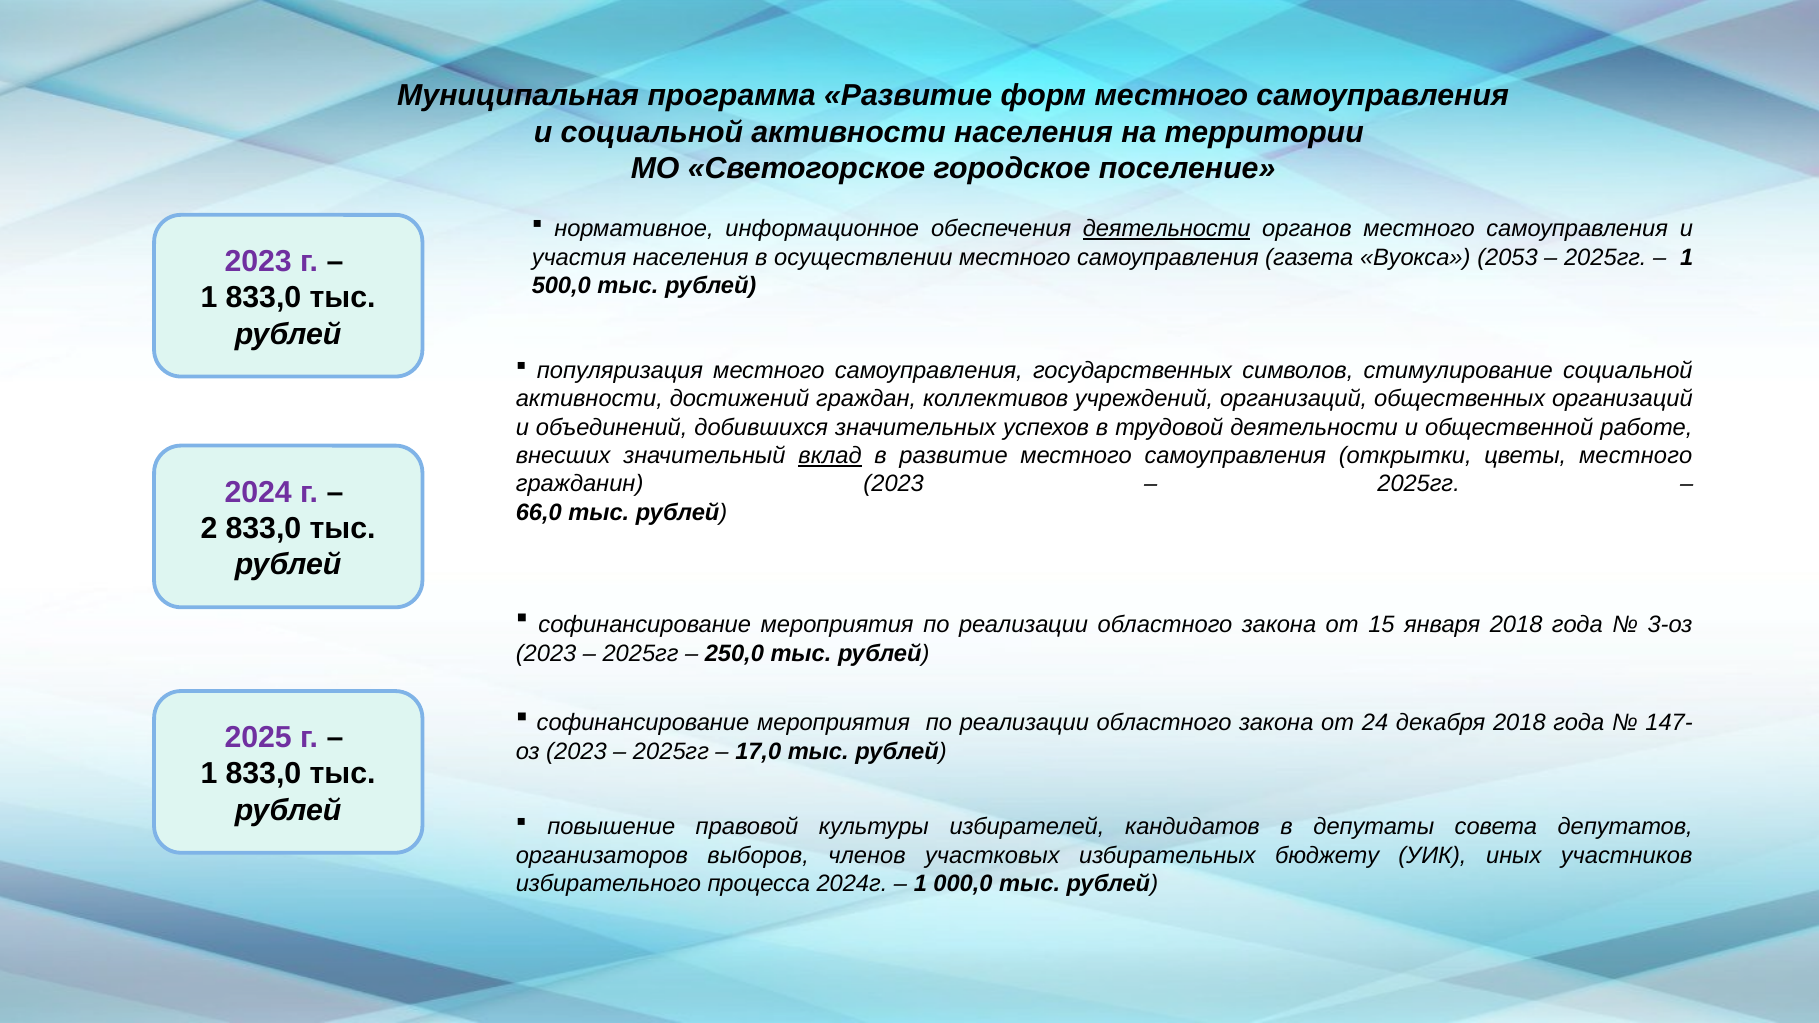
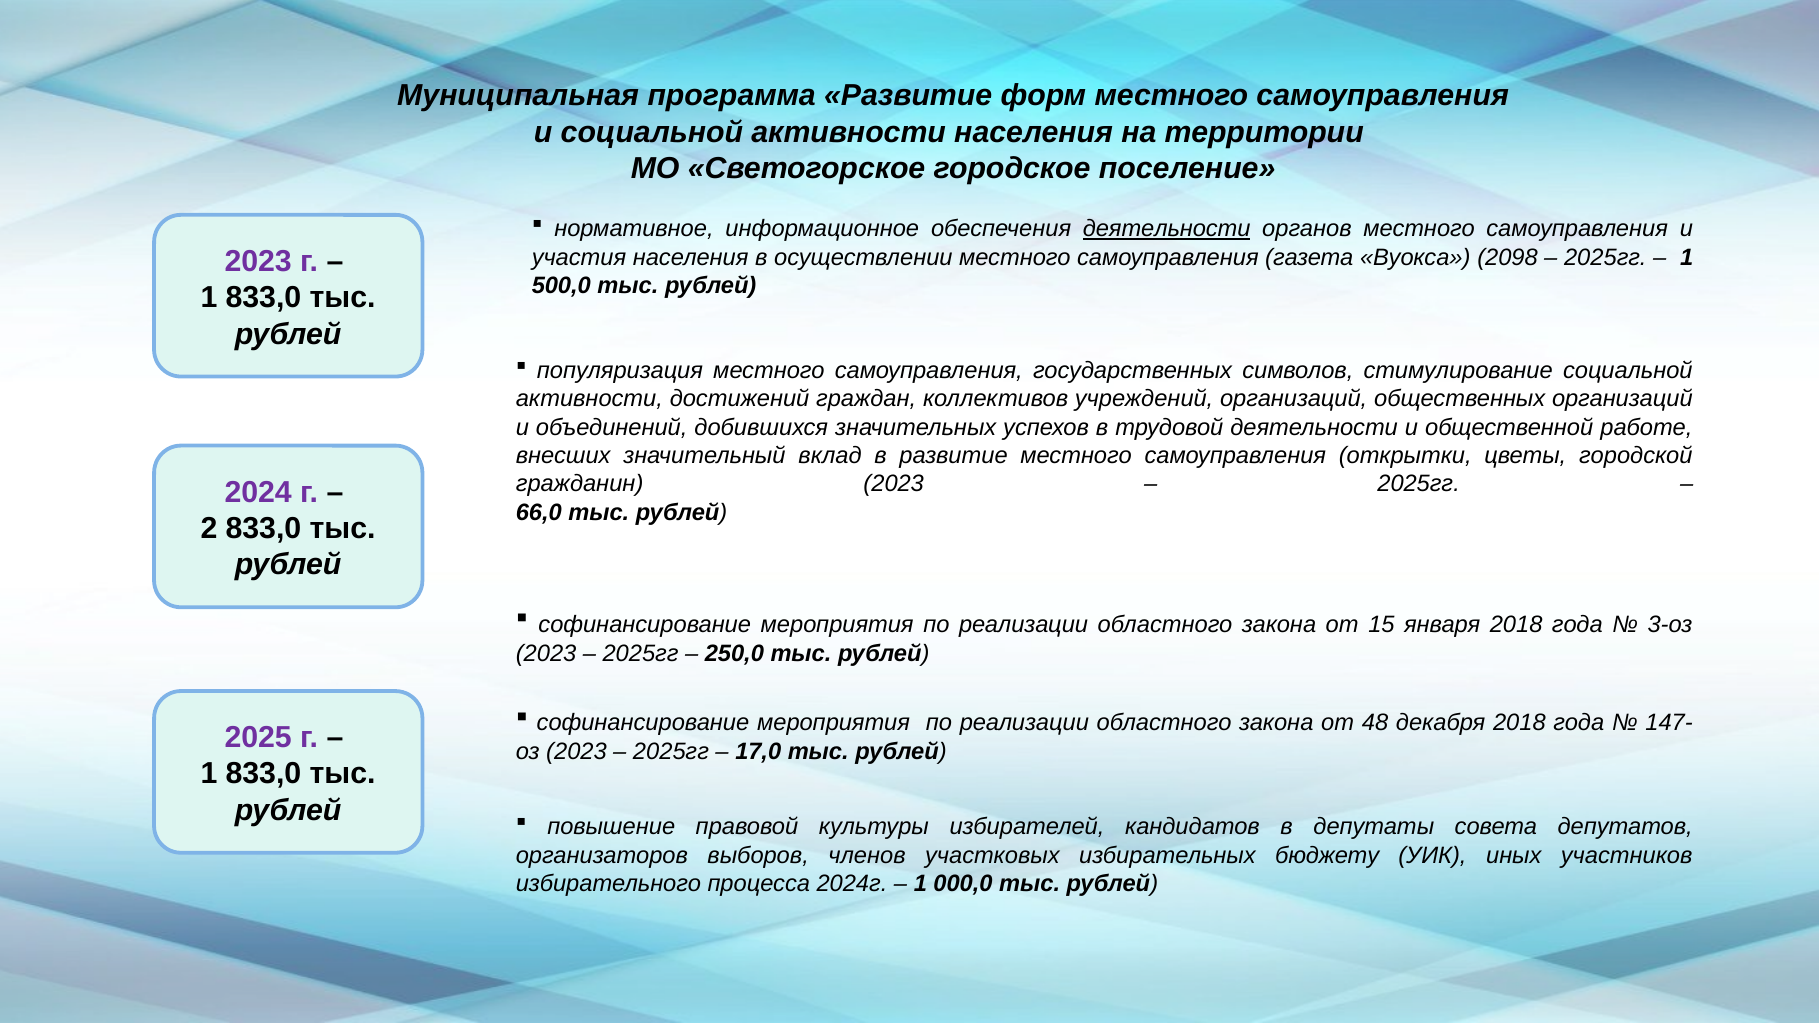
2053: 2053 -> 2098 (1507, 257)
вклад underline: present -> none (830, 456)
цветы местного: местного -> городской (1636, 456)
24: 24 -> 48 (1375, 723)
